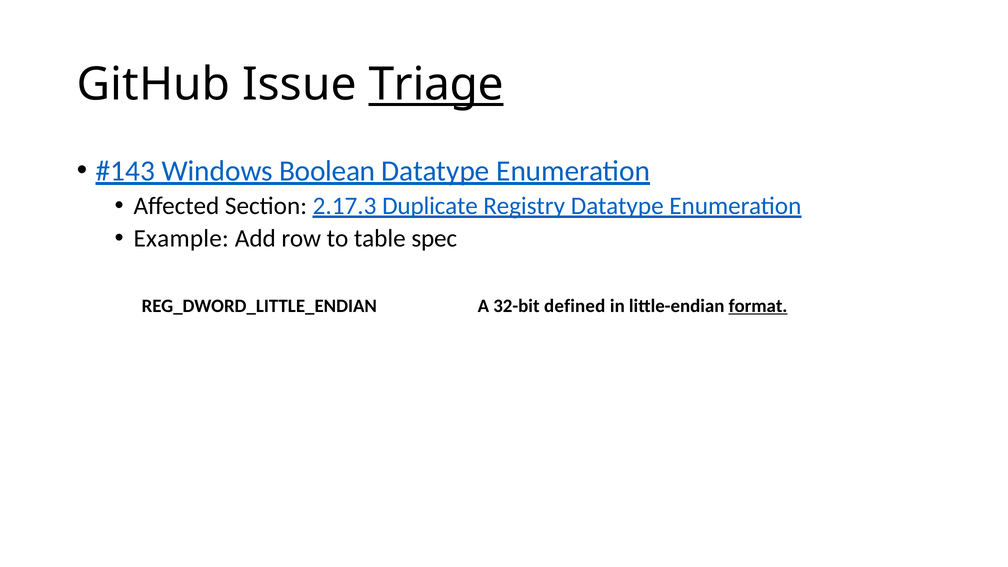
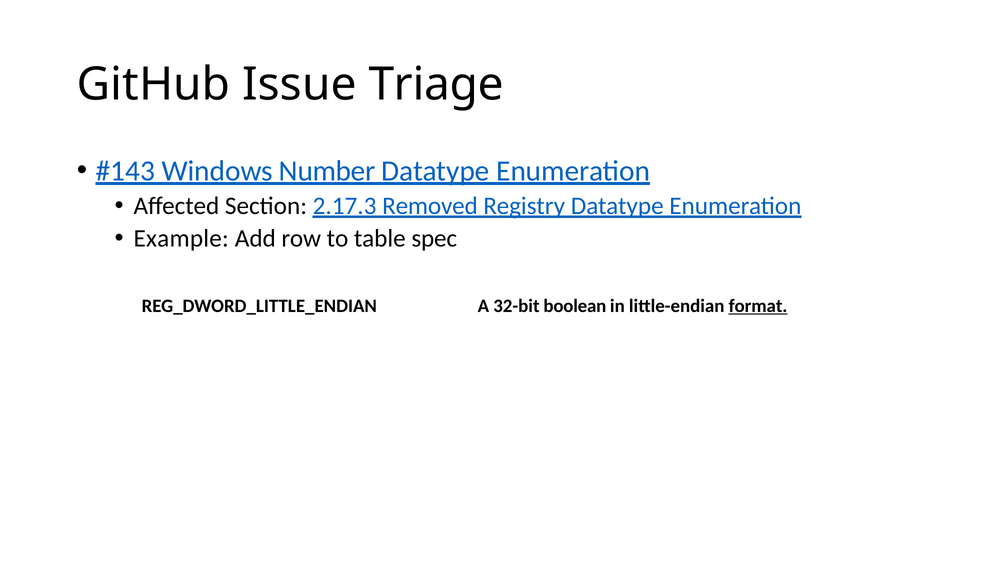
Triage underline: present -> none (436, 85)
Boolean: Boolean -> Number (327, 171)
Duplicate: Duplicate -> Removed (430, 206)
defined: defined -> boolean (575, 306)
